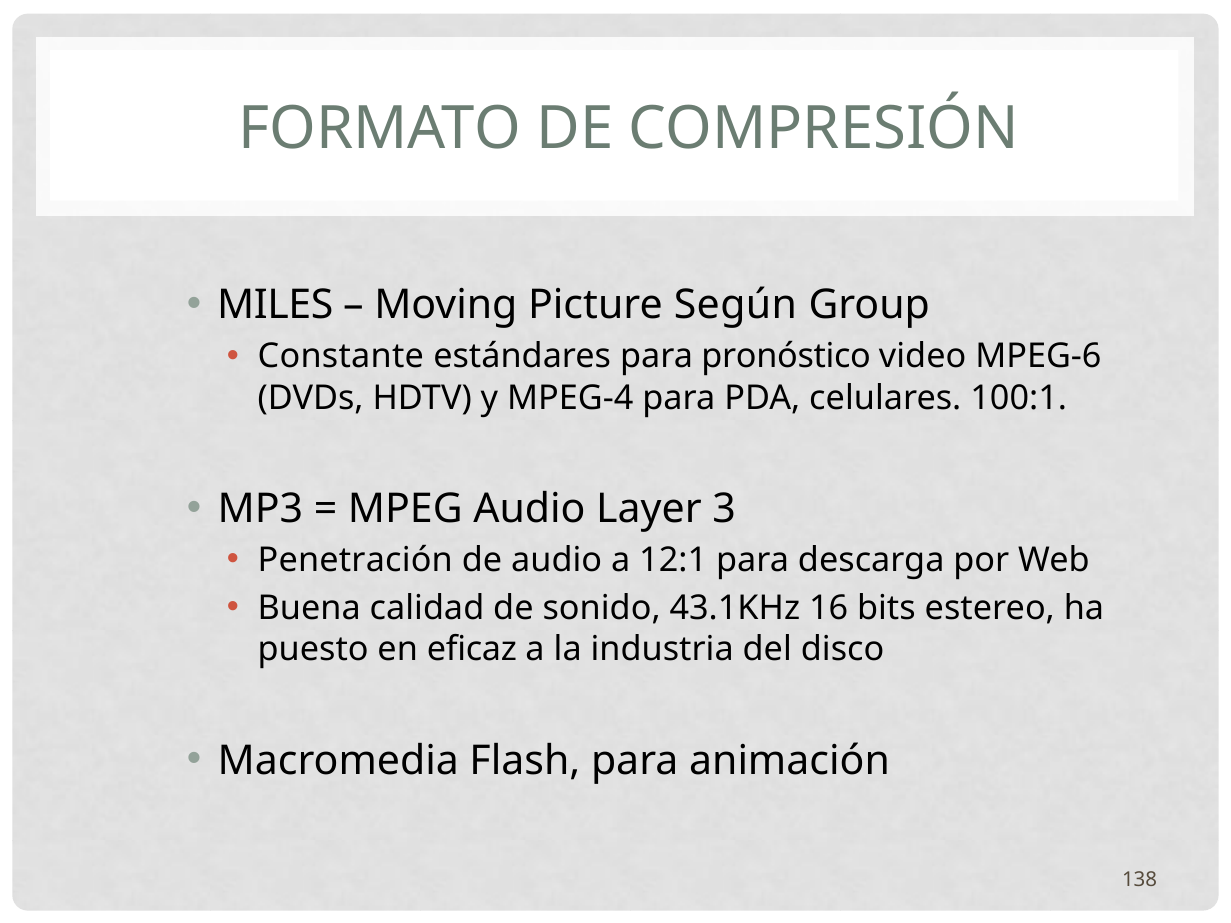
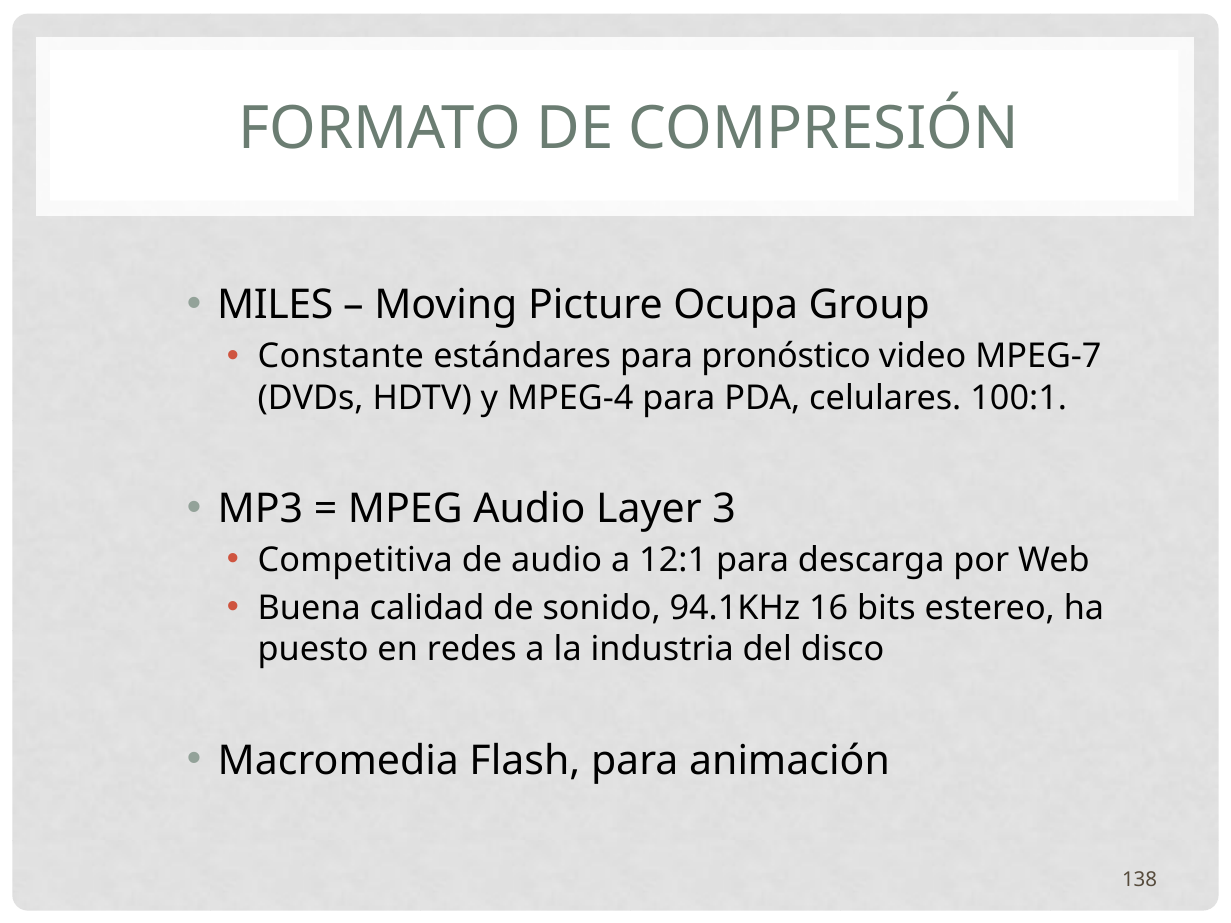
Según: Según -> Ocupa (736, 305)
MPEG-6: MPEG-6 -> MPEG-7 (1038, 357)
Penetración: Penetración -> Competitiva (355, 561)
43.1KHz: 43.1KHz -> 94.1KHz (735, 608)
eficaz: eficaz -> redes (472, 650)
